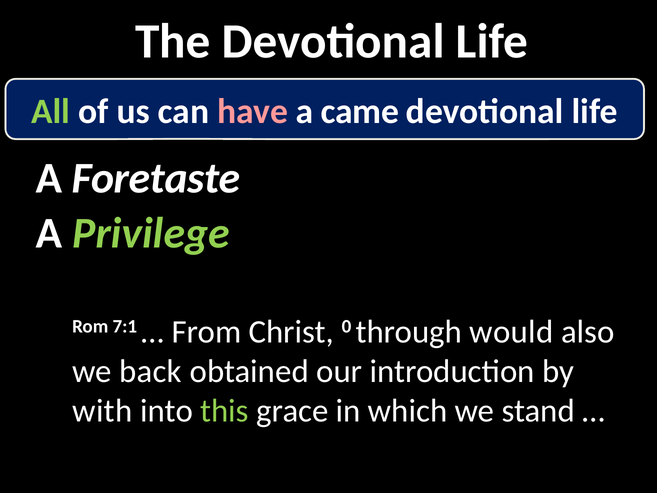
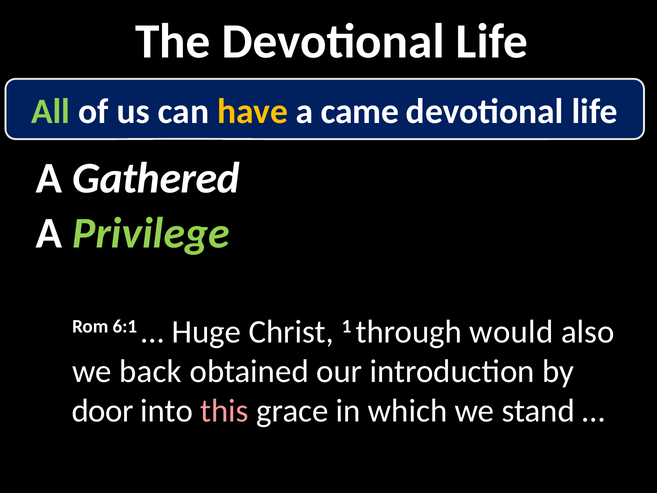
have colour: pink -> yellow (253, 111)
Foretaste: Foretaste -> Gathered (156, 178)
7:1: 7:1 -> 6:1 (125, 326)
From: From -> Huge (206, 332)
0: 0 -> 1 (346, 326)
with: with -> door (103, 411)
this colour: light green -> pink (225, 411)
